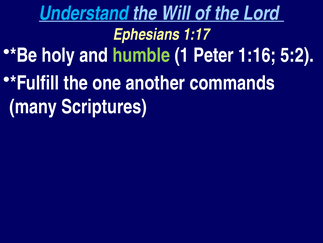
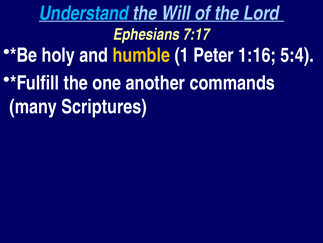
1:17: 1:17 -> 7:17 (196, 34)
humble colour: light green -> yellow (141, 55)
5:2: 5:2 -> 5:4 (297, 55)
